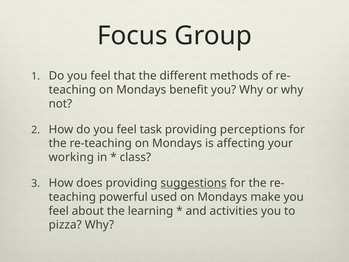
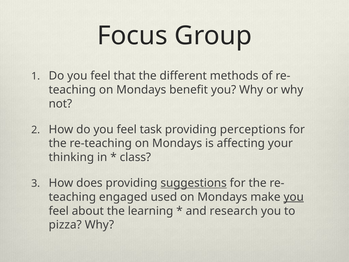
working: working -> thinking (71, 157)
powerful: powerful -> engaged (123, 197)
you underline: none -> present (294, 197)
activities: activities -> research (234, 211)
